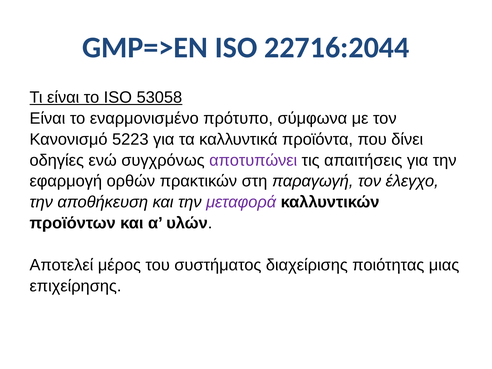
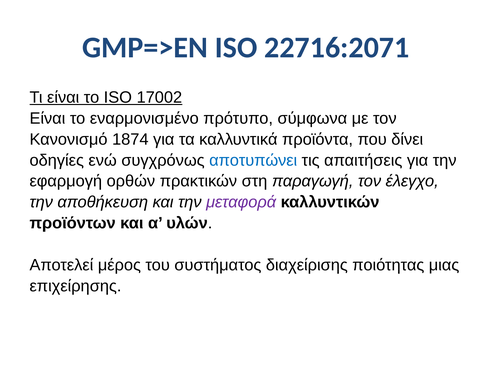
22716:2044: 22716:2044 -> 22716:2071 (337, 48)
53058: 53058 -> 17002 (159, 97)
5223: 5223 -> 1874 (130, 139)
αποτυπώνει colour: purple -> blue (253, 160)
